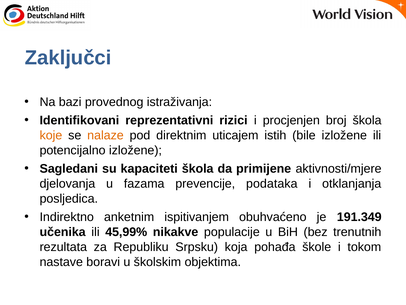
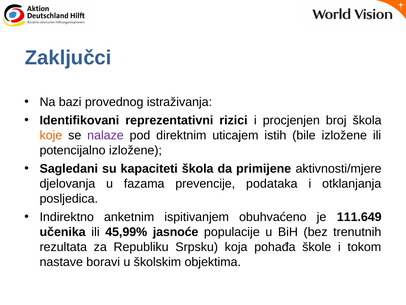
nalaze colour: orange -> purple (105, 135)
191.349: 191.349 -> 111.649 (359, 217)
nikakve: nikakve -> jasnoće (176, 232)
